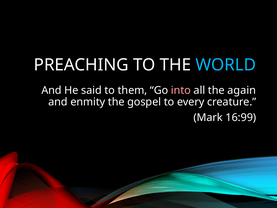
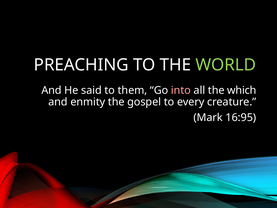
WORLD colour: light blue -> light green (226, 65)
again: again -> which (242, 90)
16:99: 16:99 -> 16:95 (241, 117)
